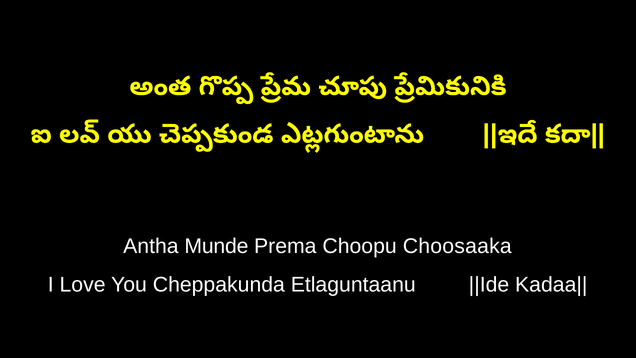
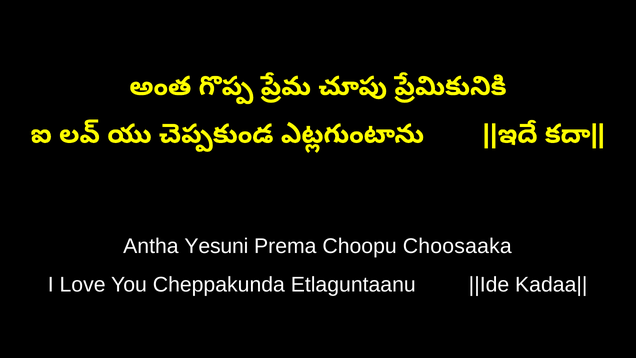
Munde: Munde -> Yesuni (216, 246)
